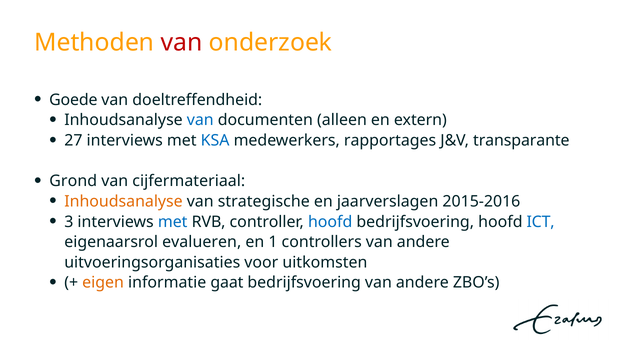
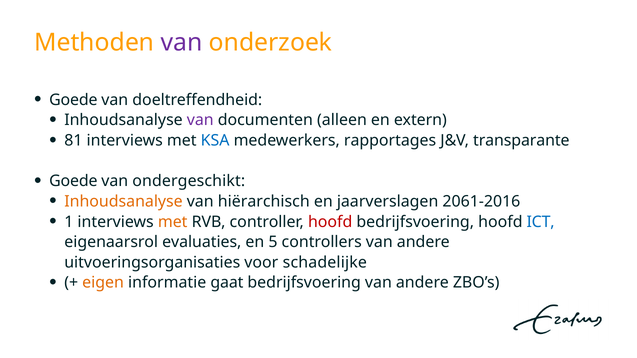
van colour: red -> purple (182, 43)
van colour: blue -> purple (200, 120)
27: 27 -> 81 (73, 141)
Grond: Grond -> Goede (73, 181)
cijfermateriaal: cijfermateriaal -> ondergeschikt (189, 181)
strategische: strategische -> hiërarchisch (264, 202)
2015-2016: 2015-2016 -> 2061-2016 (481, 202)
3: 3 -> 1 (69, 222)
met colour: blue -> orange (173, 222)
hoofd colour: blue -> red (330, 222)
evalueren: evalueren -> evaluaties (202, 242)
1: 1 -> 5 (273, 242)
uitkomsten: uitkomsten -> schadelijke (325, 263)
